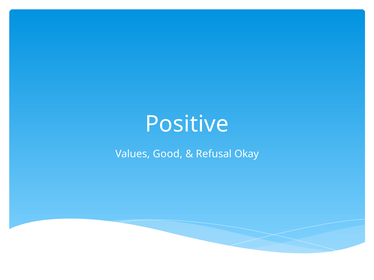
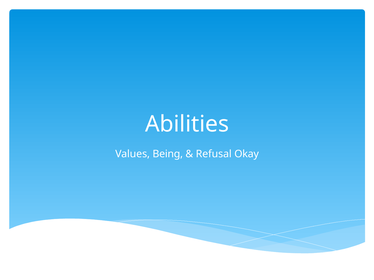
Positive: Positive -> Abilities (187, 124)
Good: Good -> Being (168, 154)
